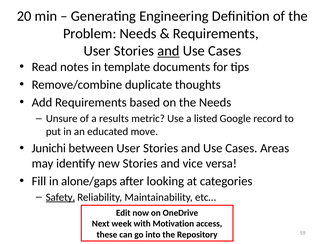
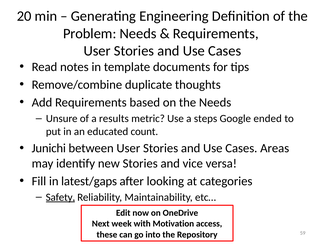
and underline: present -> none (168, 51)
listed: listed -> steps (206, 118)
record: record -> ended (268, 118)
move: move -> count (144, 131)
alone/gaps: alone/gaps -> latest/gaps (89, 181)
